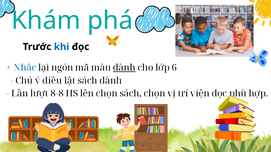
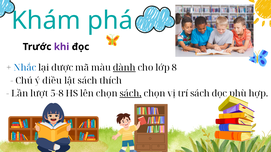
khi colour: blue -> purple (62, 47)
ngón: ngón -> được (62, 68)
6: 6 -> 8 (174, 68)
sách dành: dành -> thích (111, 81)
8-8: 8-8 -> 5-8 (57, 94)
sách underline: none -> present (131, 94)
trí viện: viện -> sách (200, 94)
